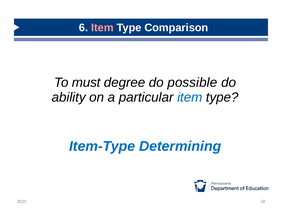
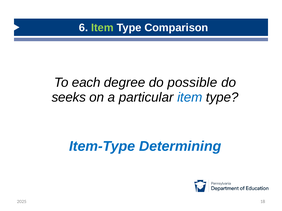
Item colour: pink -> light green (102, 28)
must: must -> each (86, 83)
ability: ability -> seeks (69, 97)
